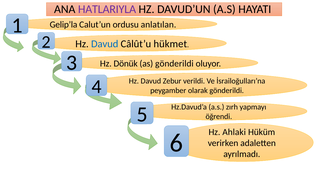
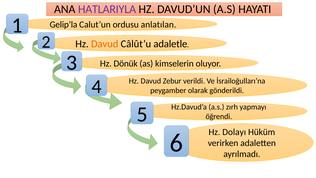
Davud colour: blue -> orange (105, 44)
hükmet: hükmet -> adaletle (170, 44)
as gönderildi: gönderildi -> kimselerin (174, 63)
Ahlaki: Ahlaki -> Dolayı (234, 132)
